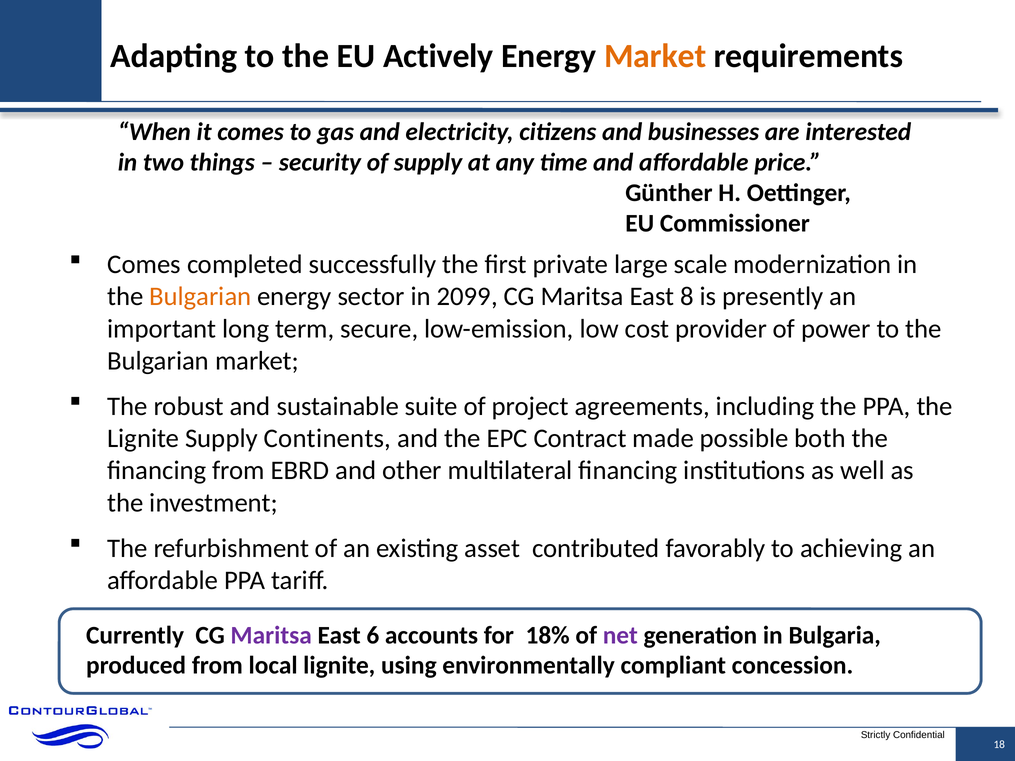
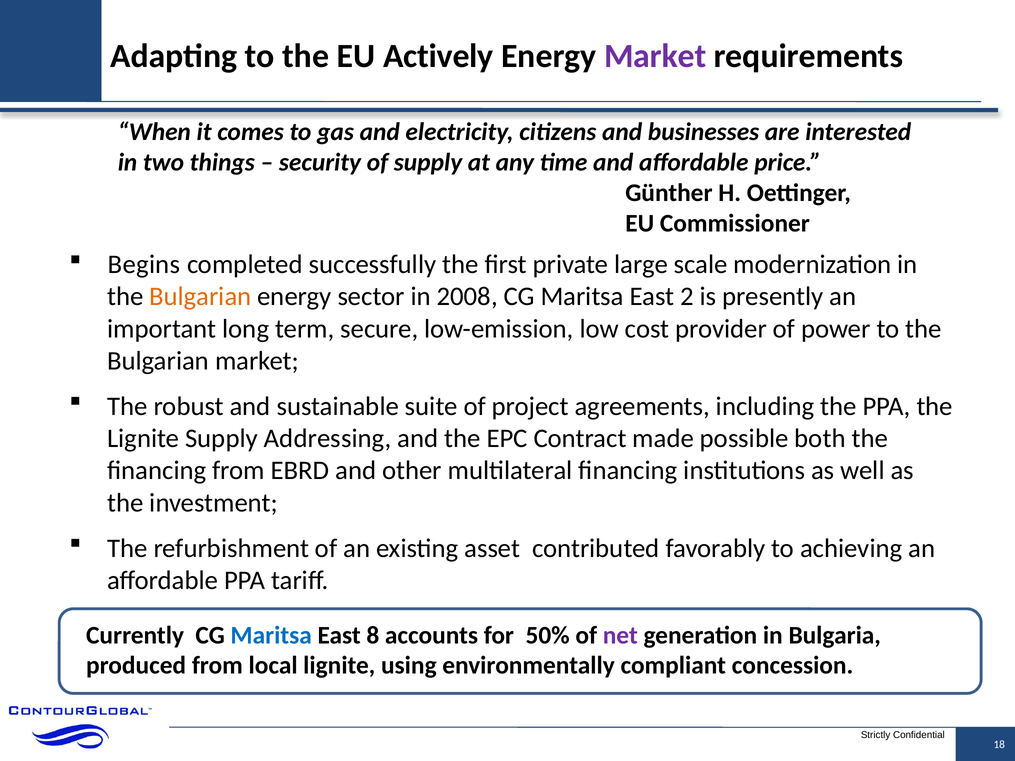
Market colour: orange -> purple (655, 56)
Comes: Comes -> Begins (144, 265)
2099: 2099 -> 2008 (467, 297)
8: 8 -> 2 (687, 297)
Continents: Continents -> Addressing (328, 439)
Maritsa colour: purple -> blue (271, 635)
6: 6 -> 8 (373, 635)
18%: 18% -> 50% (548, 635)
